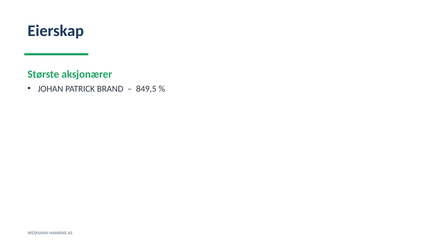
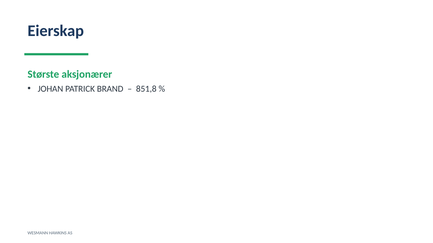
849,5: 849,5 -> 851,8 (146, 89)
